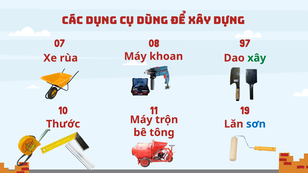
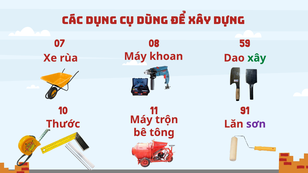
97: 97 -> 59 (245, 44)
19: 19 -> 91 (245, 111)
sơn colour: blue -> purple (256, 124)
